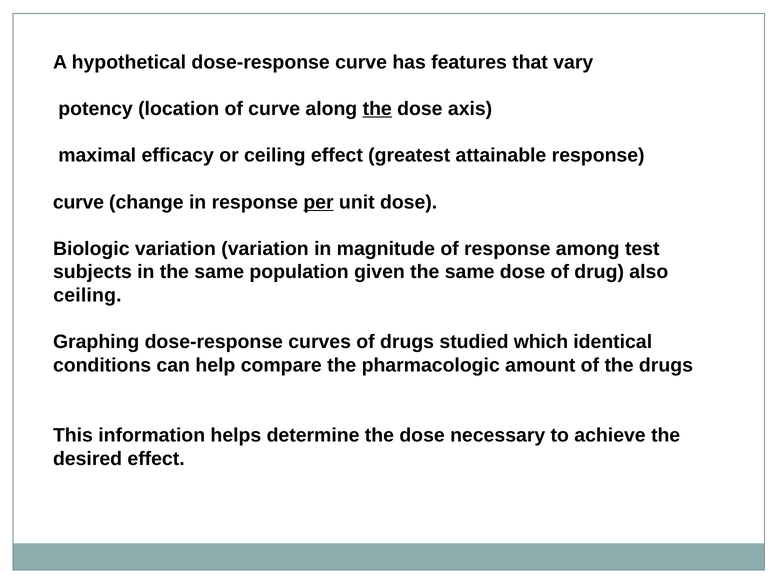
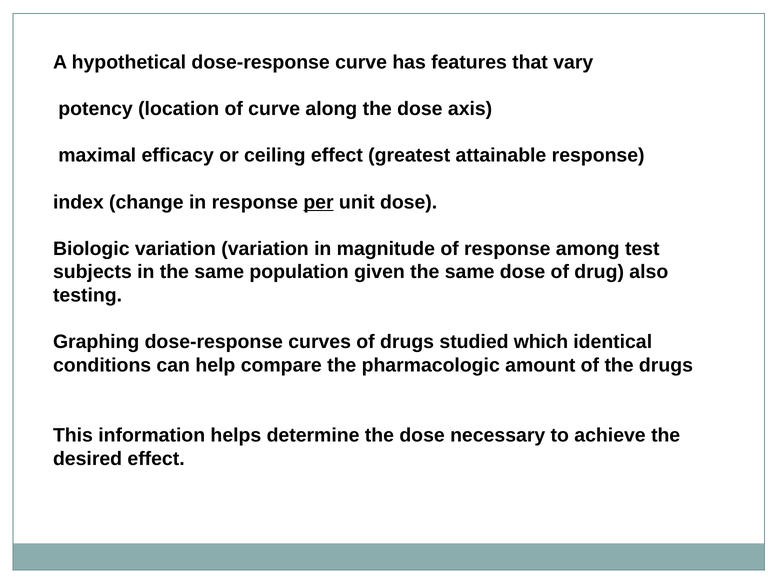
the underline: present -> none (377, 109)
curve: curve -> index (78, 202)
ceiling: ceiling -> testing (88, 296)
